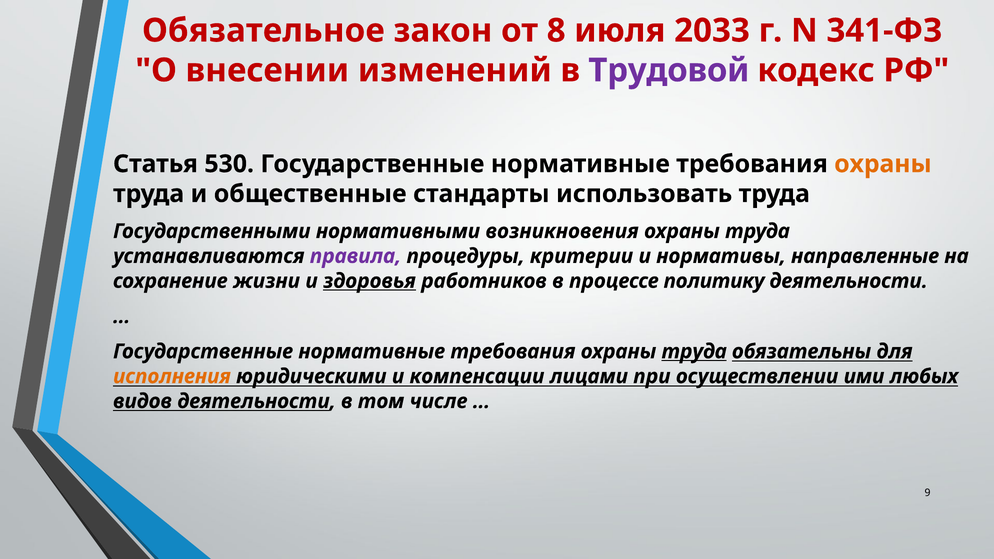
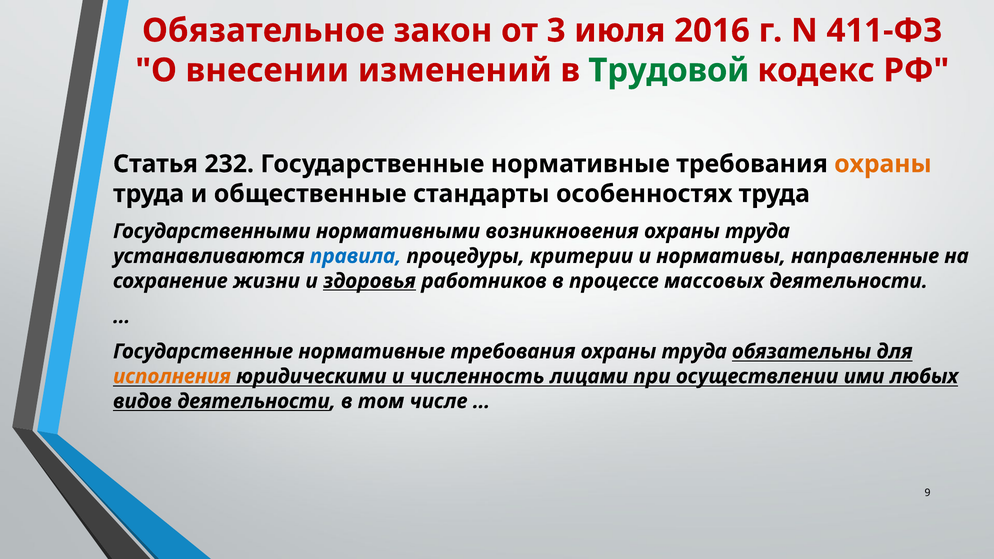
8: 8 -> 3 (556, 31)
2033: 2033 -> 2016 (712, 31)
341-ФЗ: 341-ФЗ -> 411-ФЗ (885, 31)
Трудовой colour: purple -> green (669, 70)
530: 530 -> 232 (229, 164)
использовать: использовать -> особенностях (644, 194)
правила colour: purple -> blue (355, 256)
политику: политику -> массовых (714, 281)
труда underline: present -> none (694, 352)
компенсации: компенсации -> численность (477, 376)
